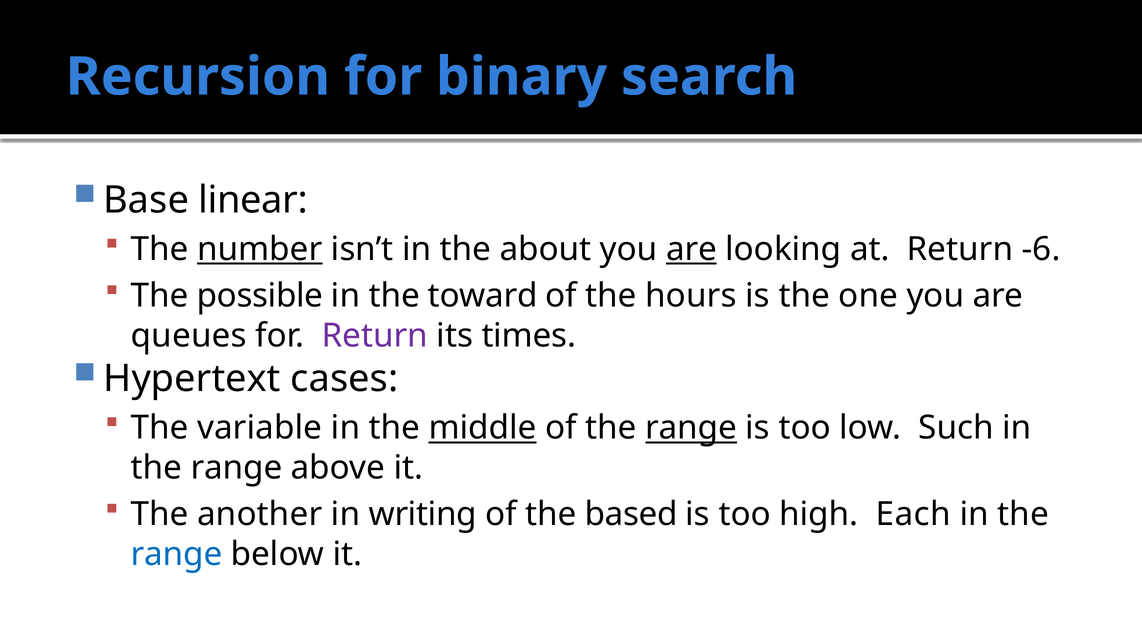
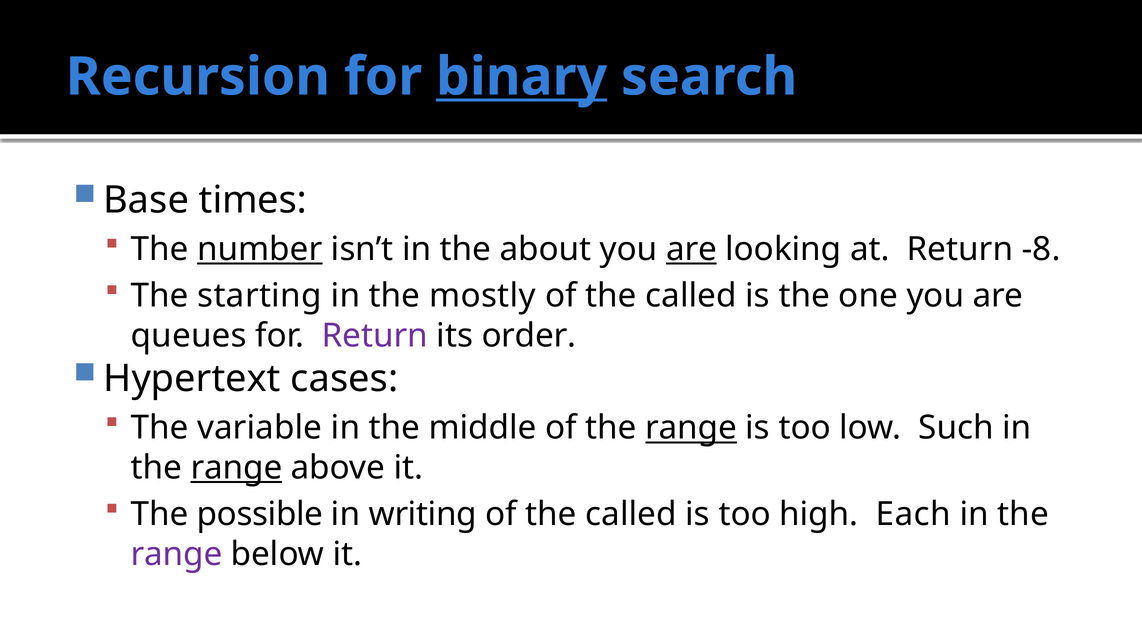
binary underline: none -> present (522, 77)
linear: linear -> times (253, 200)
-6: -6 -> -8 (1041, 249)
possible: possible -> starting (260, 296)
toward: toward -> mostly (482, 296)
hours: hours -> called (691, 296)
times: times -> order (529, 336)
middle underline: present -> none (483, 428)
range underline: none -> present (236, 468)
another: another -> possible (260, 515)
based: based -> called (631, 515)
range colour: blue -> purple (177, 555)
